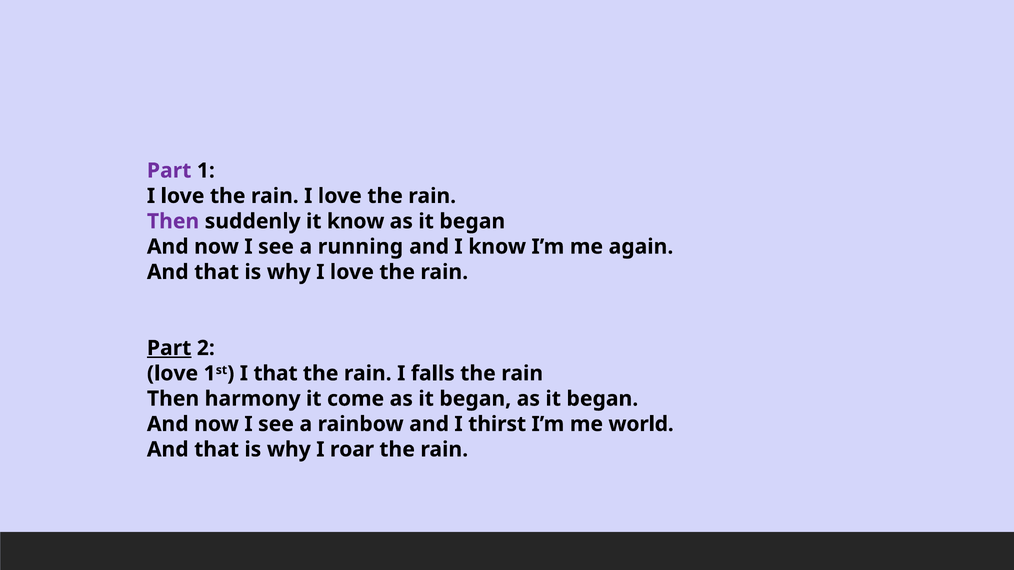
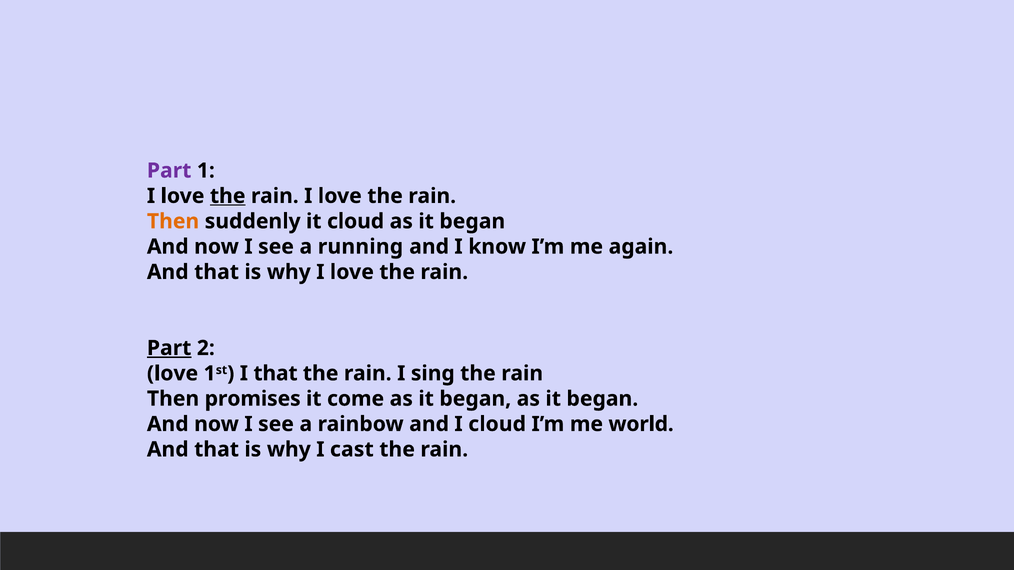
the underline: none -> present (228, 196)
Then colour: purple -> orange (173, 221)
it know: know -> cloud (356, 221)
falls: falls -> sing (433, 374)
harmony: harmony -> promises (253, 399)
I thirst: thirst -> cloud (497, 424)
roar: roar -> cast (352, 450)
